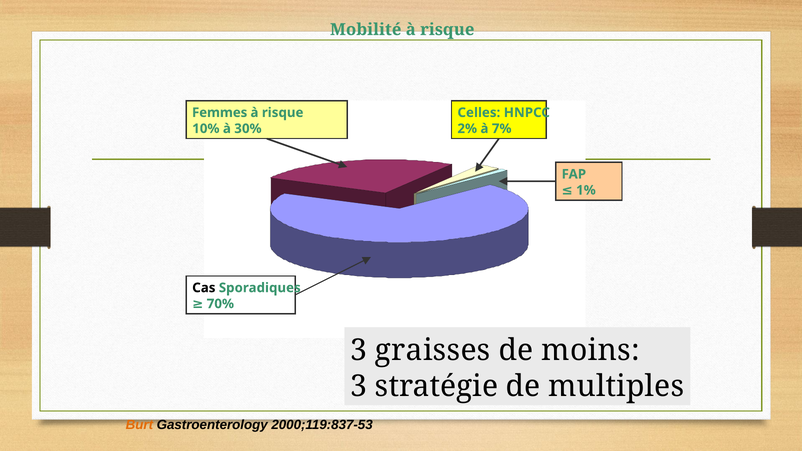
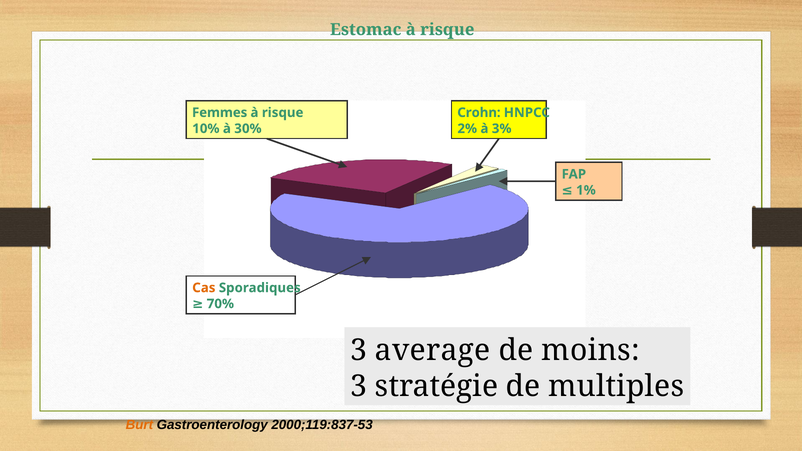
Mobilité: Mobilité -> Estomac (366, 30)
Celles: Celles -> Crohn (479, 113)
7%: 7% -> 3% (502, 129)
Cas colour: black -> orange (204, 288)
graisses: graisses -> average (433, 350)
